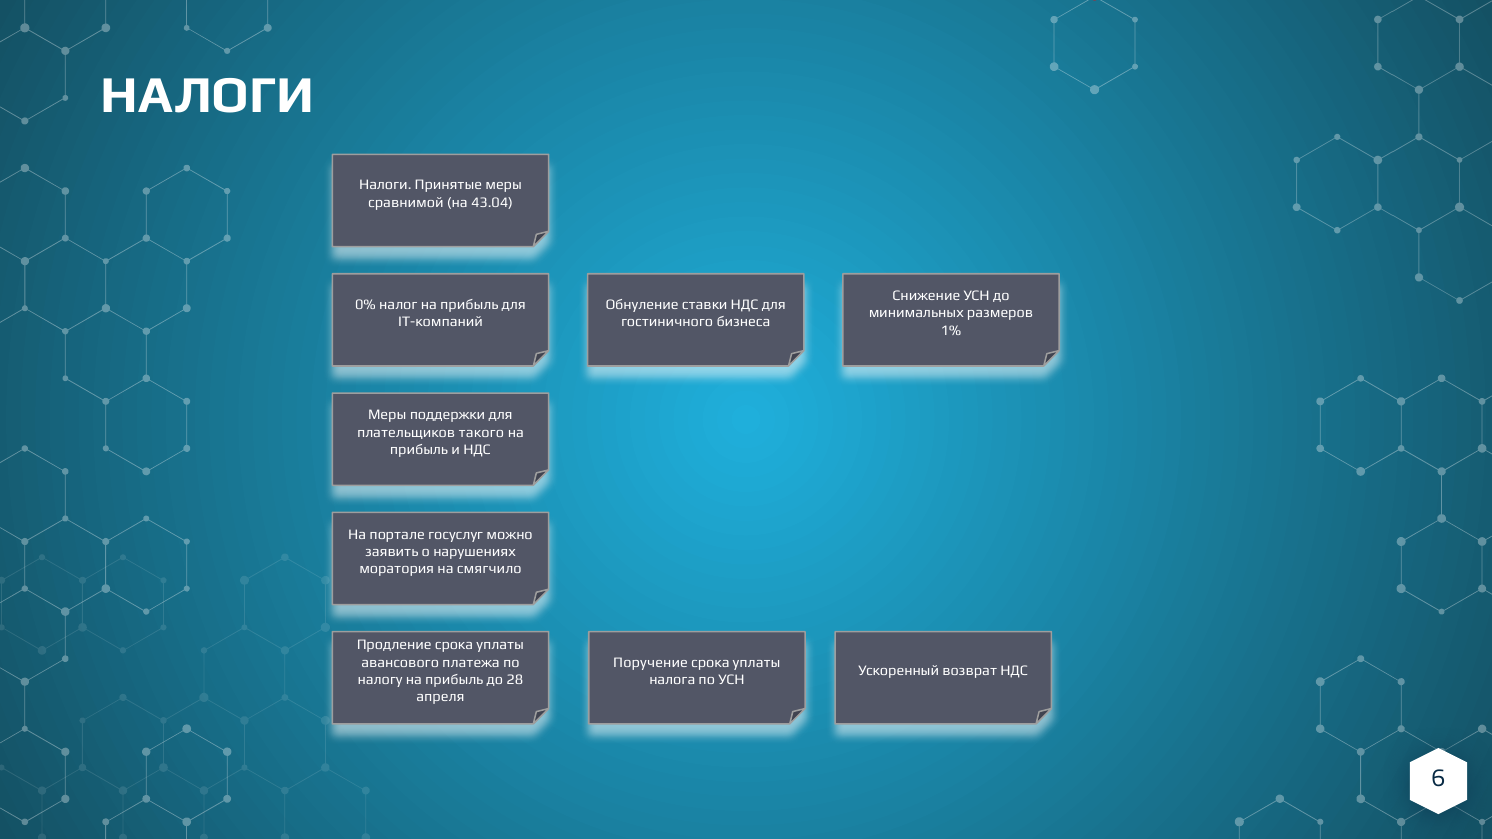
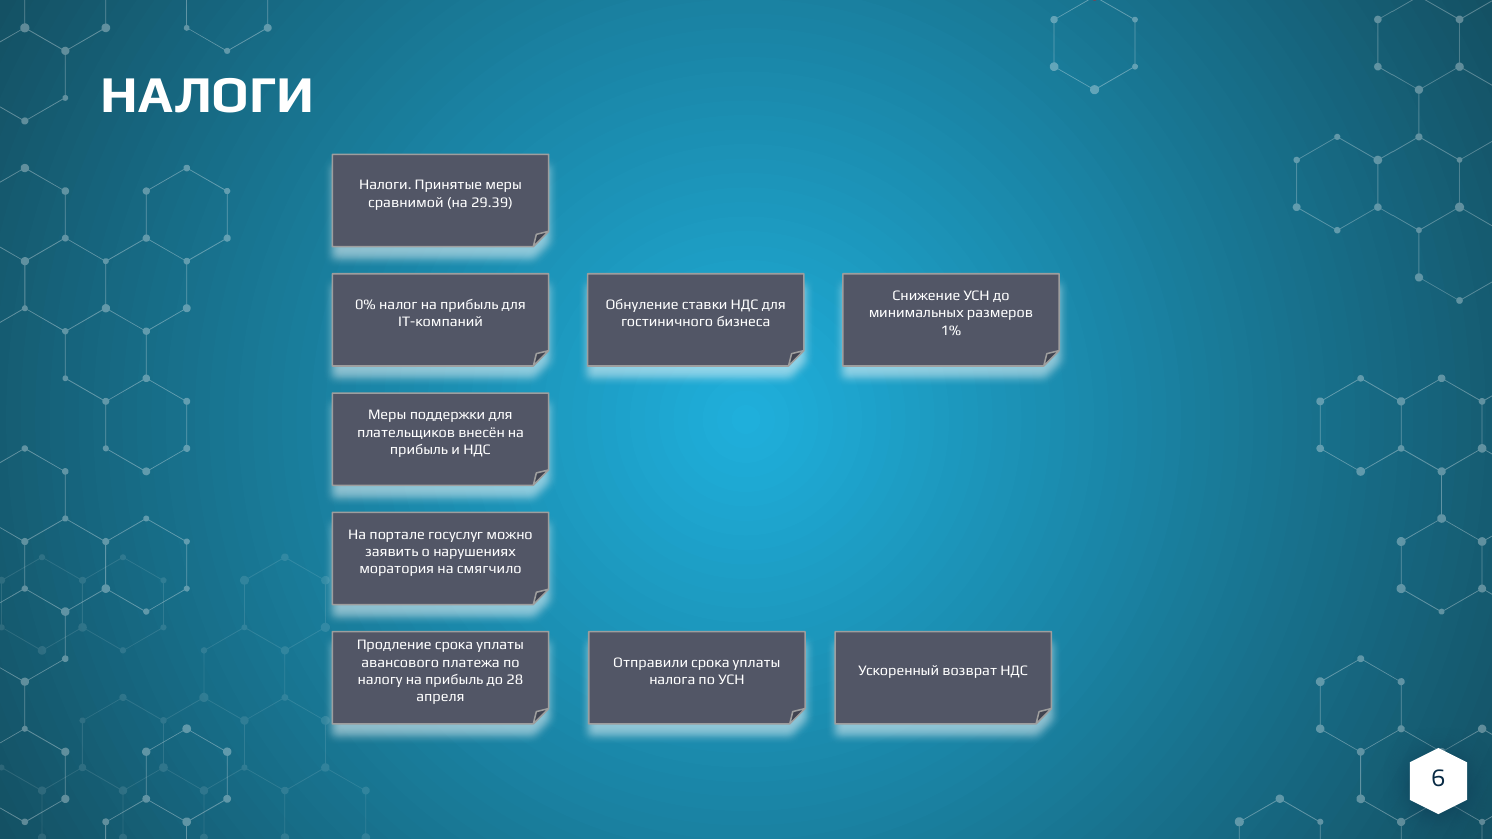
43.04: 43.04 -> 29.39 (492, 203)
такого: такого -> внесён (482, 433)
Поручение: Поручение -> Отправили (651, 663)
